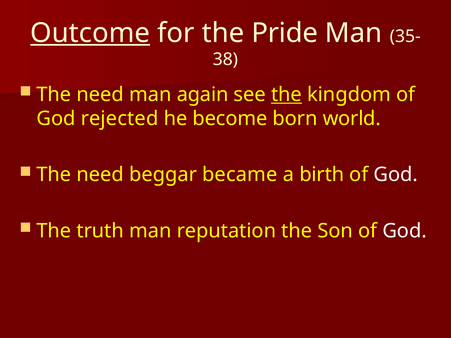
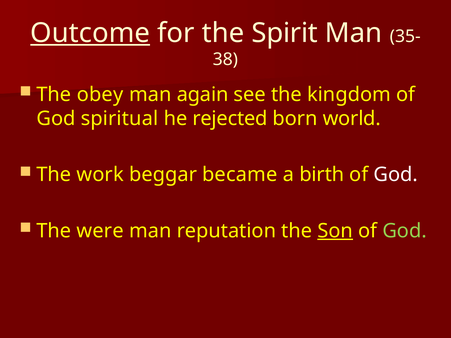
Pride: Pride -> Spirit (285, 33)
need: need -> obey (100, 95)
the underline: present -> none (286, 95)
rejected: rejected -> spiritual (120, 119)
become: become -> rejected (230, 119)
need: need -> work (100, 175)
truth: truth -> were (100, 231)
Son underline: none -> present (335, 231)
God colour: white -> light green (405, 231)
